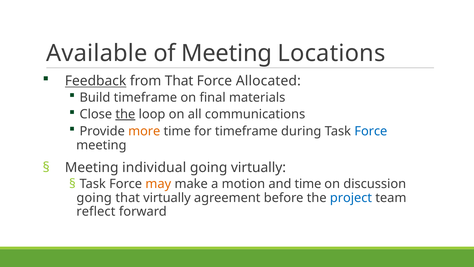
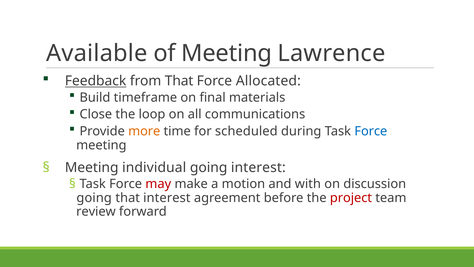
Locations: Locations -> Lawrence (332, 53)
the underline: present -> none (125, 114)
for timeframe: timeframe -> scheduled (246, 131)
going virtually: virtually -> interest (258, 167)
may colour: orange -> red (158, 184)
and time: time -> with (308, 184)
that virtually: virtually -> interest (167, 198)
project colour: blue -> red (351, 198)
reflect: reflect -> review (96, 211)
